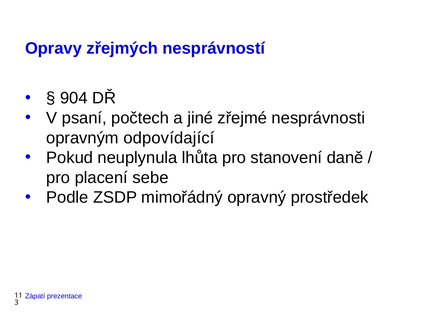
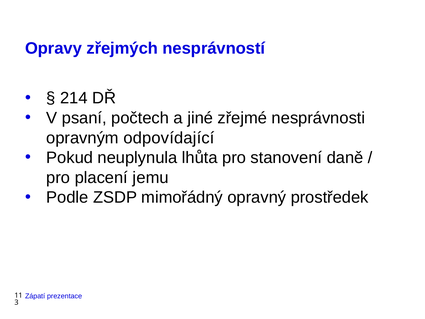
904: 904 -> 214 (74, 98)
sebe: sebe -> jemu (151, 177)
